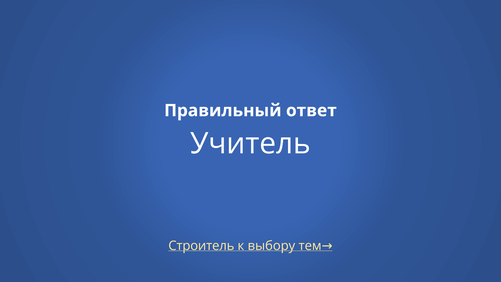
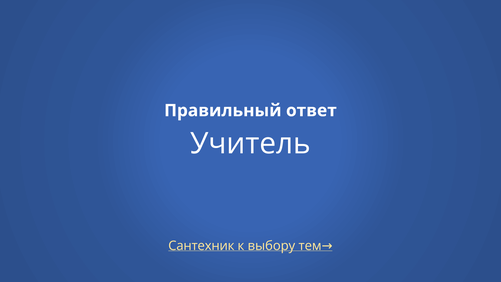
Строитель: Строитель -> Сантехник (201, 246)
